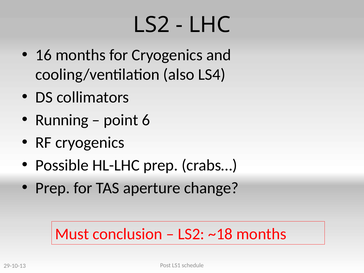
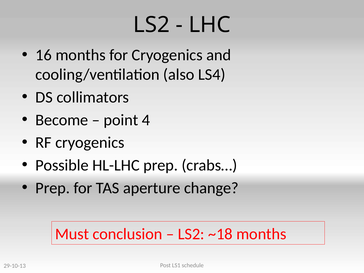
Running: Running -> Become (62, 120)
6: 6 -> 4 (146, 120)
